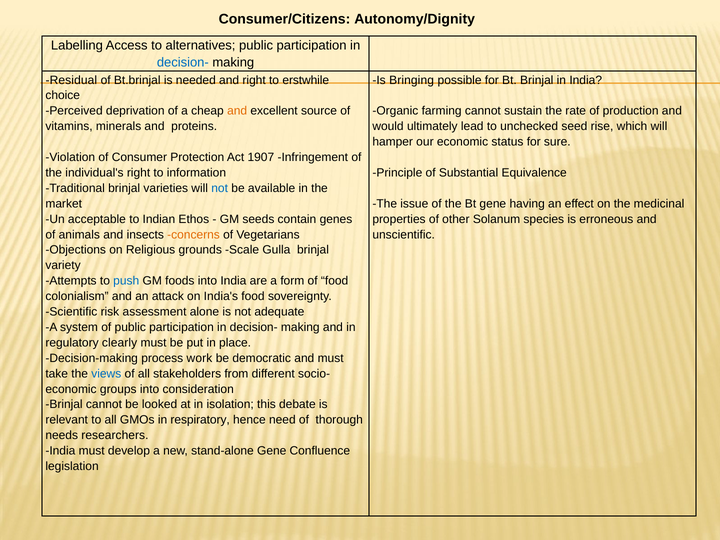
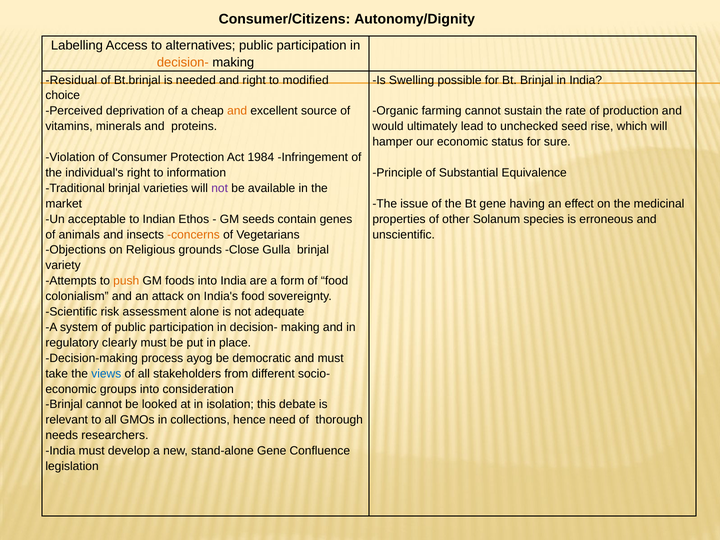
decision- colour: blue -> orange (183, 62)
erstwhile: erstwhile -> modified (306, 80)
Bringing: Bringing -> Swelling (412, 80)
1907: 1907 -> 1984 (261, 157)
not colour: blue -> purple (220, 188)
Scale: Scale -> Close (242, 250)
push colour: blue -> orange (126, 281)
work: work -> ayog (200, 358)
respiratory: respiratory -> collections (200, 420)
